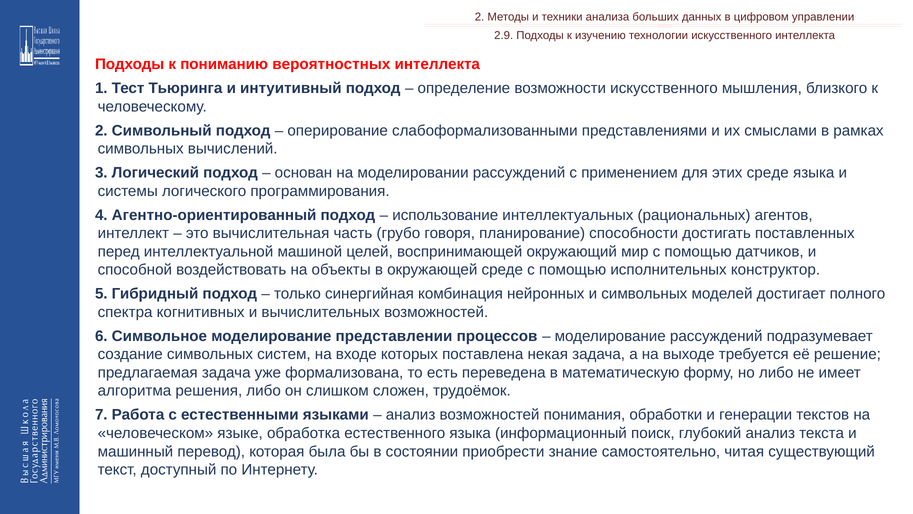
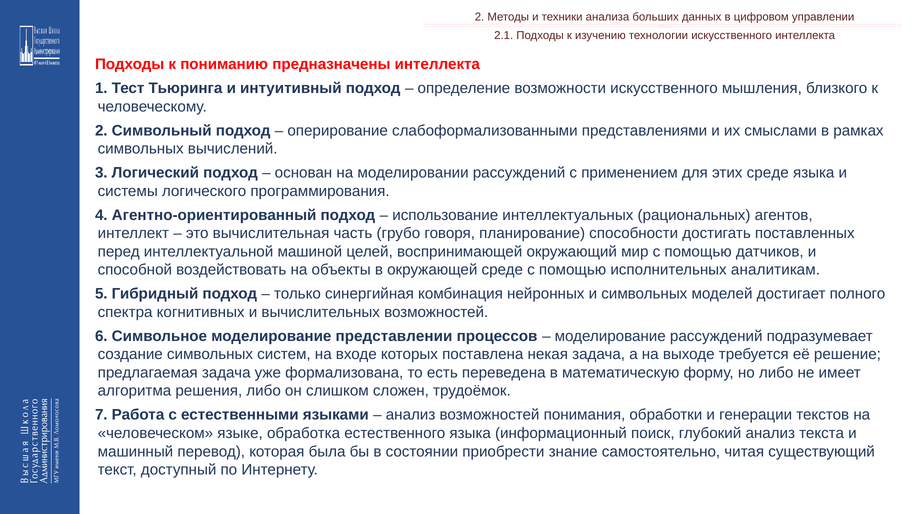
2.9: 2.9 -> 2.1 (504, 35)
вероятностных: вероятностных -> предназначены (331, 64)
конструктор: конструктор -> аналитикам (776, 270)
